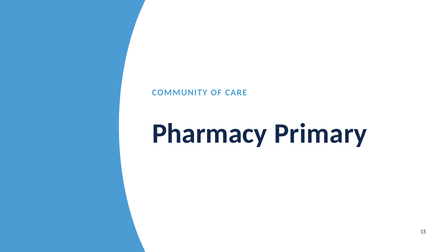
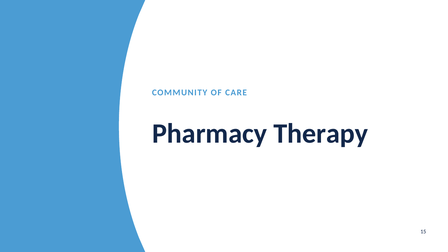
Primary: Primary -> Therapy (321, 134)
